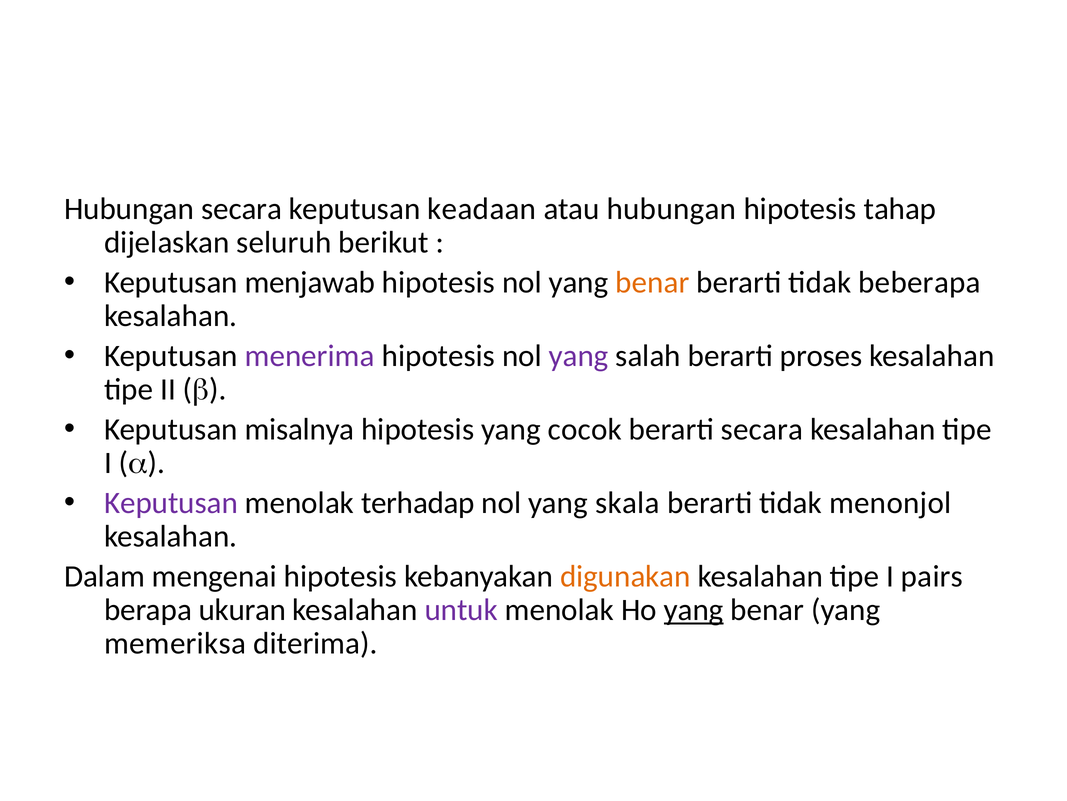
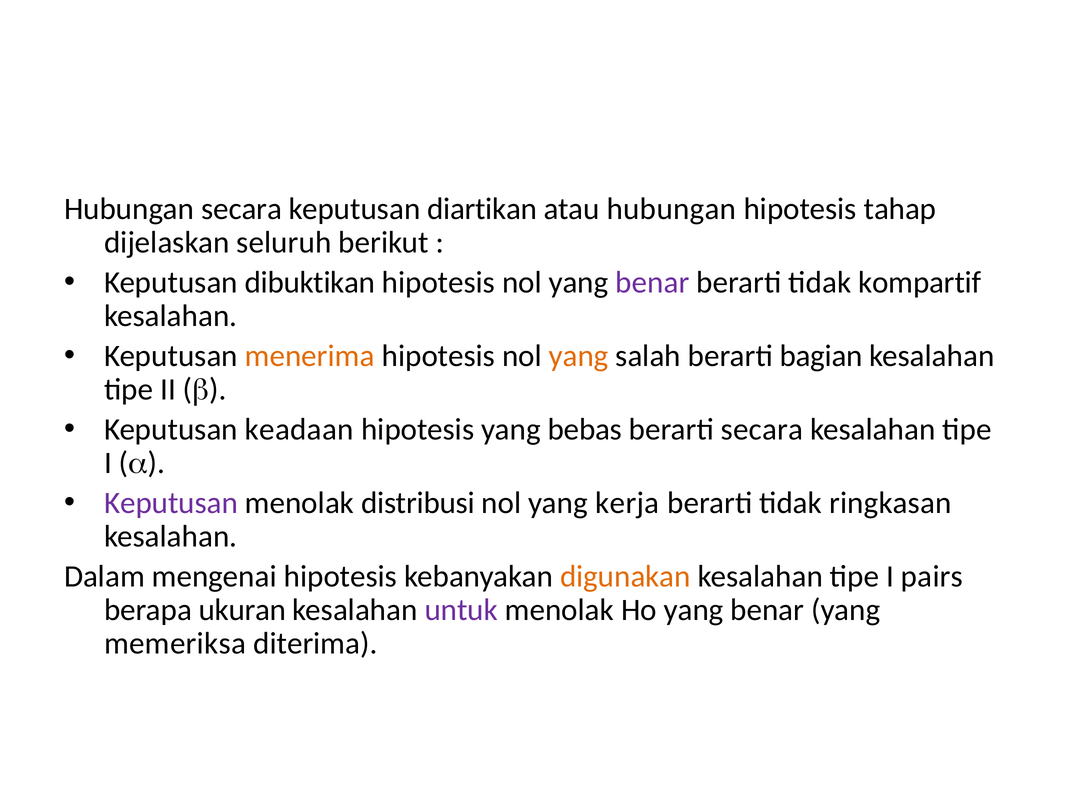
keadaan: keadaan -> diartikan (482, 209)
menjawab: menjawab -> dibuktikan (310, 282)
benar colour: orange -> purple (652, 282)
beberapa: beberapa -> kompartif (920, 282)
menerima colour: purple -> orange (310, 356)
yang colour: purple -> orange (579, 356)
proses: proses -> bagian (821, 356)
misalnya: misalnya -> keadaan (299, 429)
cocok: cocok -> bebas (585, 429)
terhadap: terhadap -> distribusi (418, 502)
skala: skala -> kerja (627, 502)
menonjol: menonjol -> ringkasan (890, 502)
yang underline: present -> none (694, 609)
